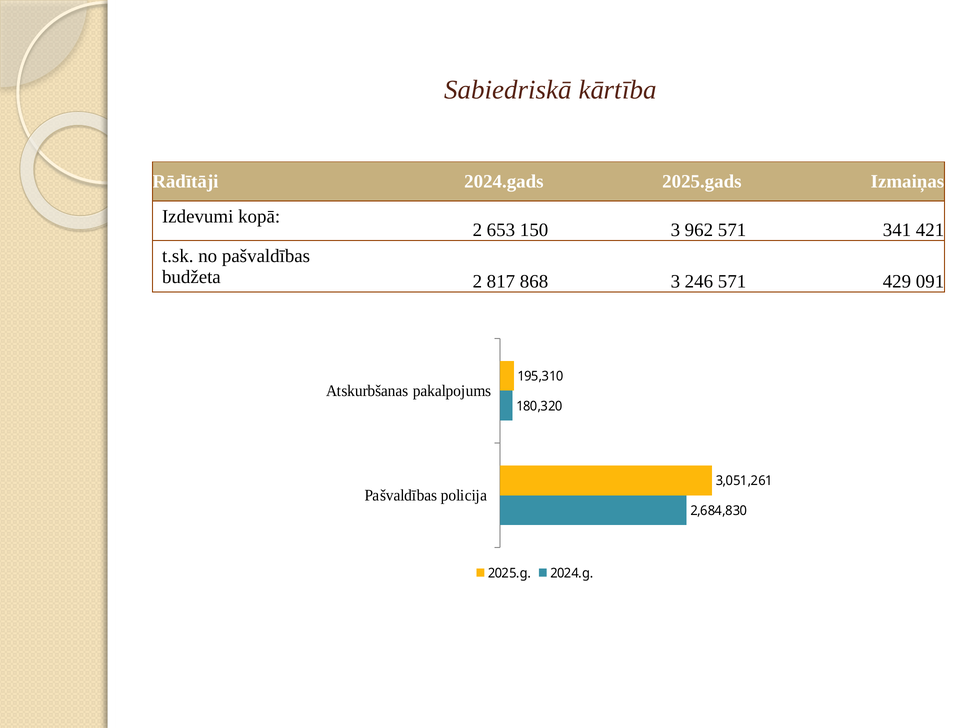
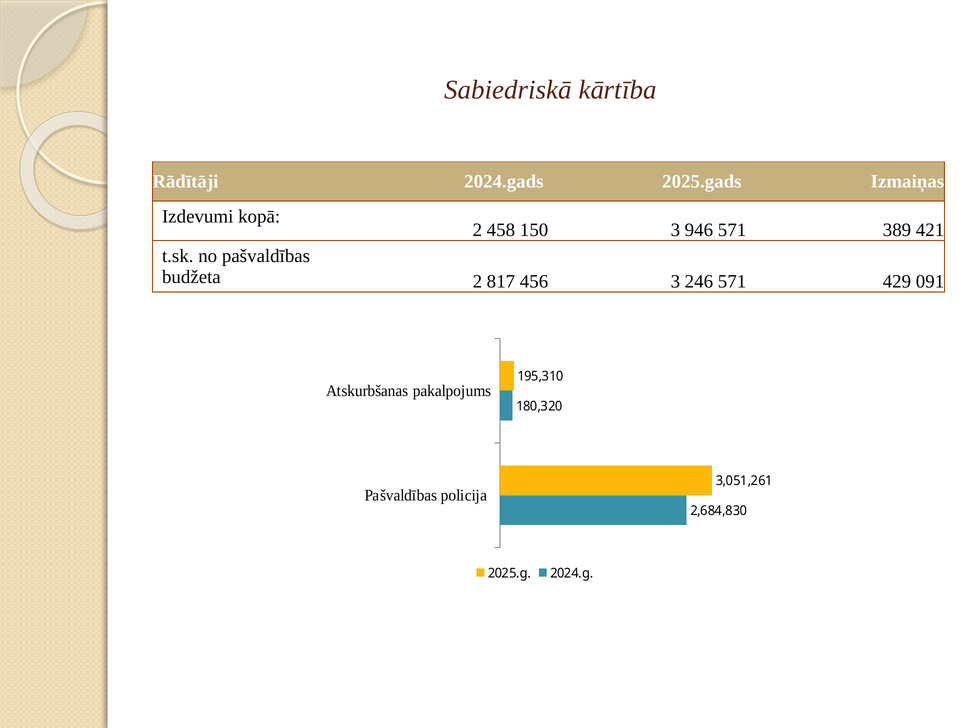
653: 653 -> 458 (501, 230)
962: 962 -> 946 (699, 230)
341: 341 -> 389 (897, 230)
868: 868 -> 456 (534, 282)
